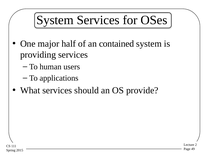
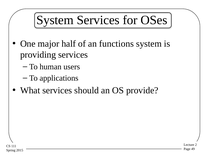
contained: contained -> functions (116, 43)
